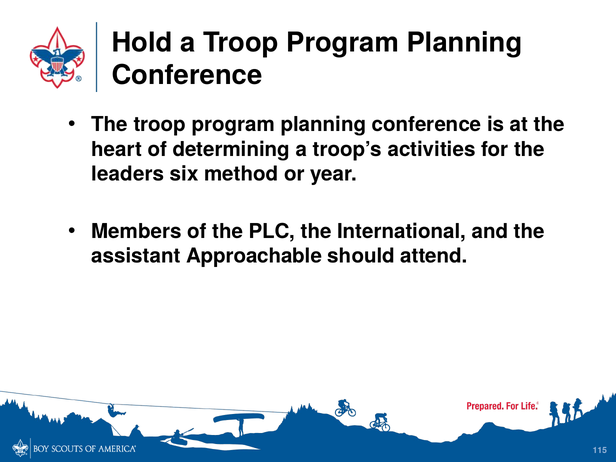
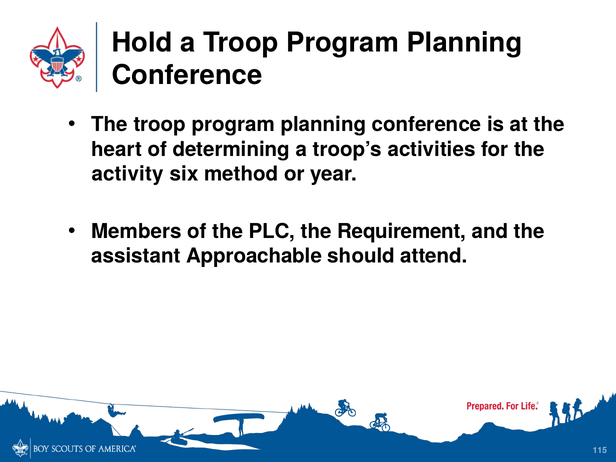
leaders: leaders -> activity (128, 174)
International: International -> Requirement (402, 231)
